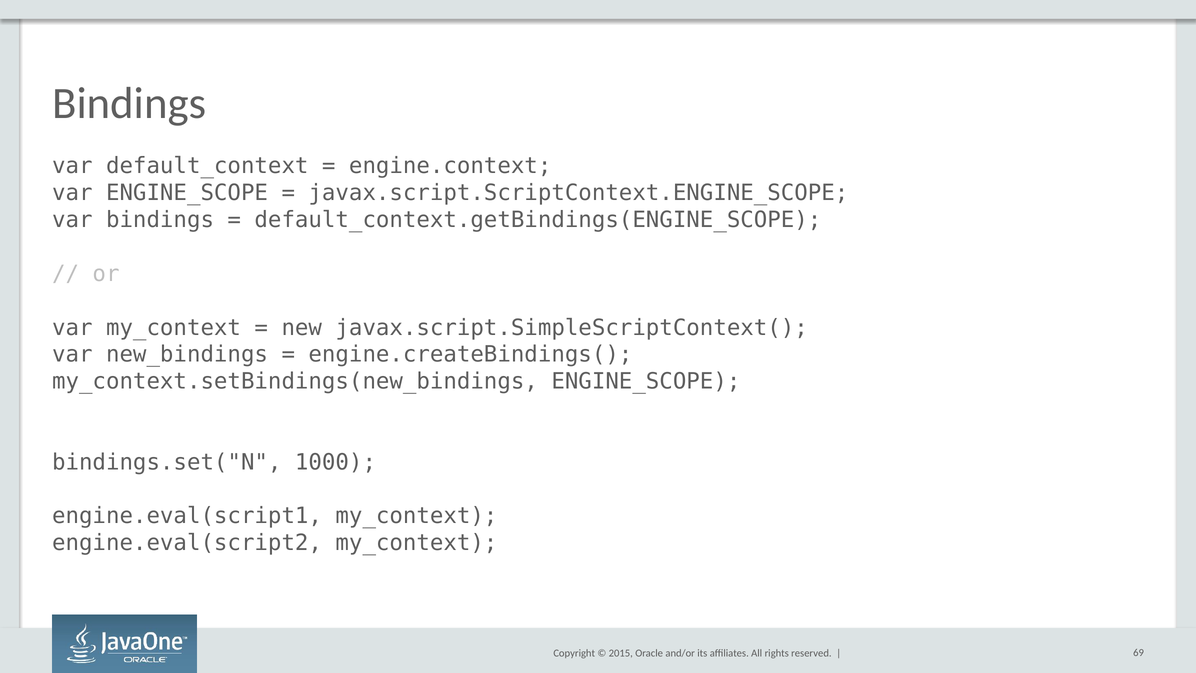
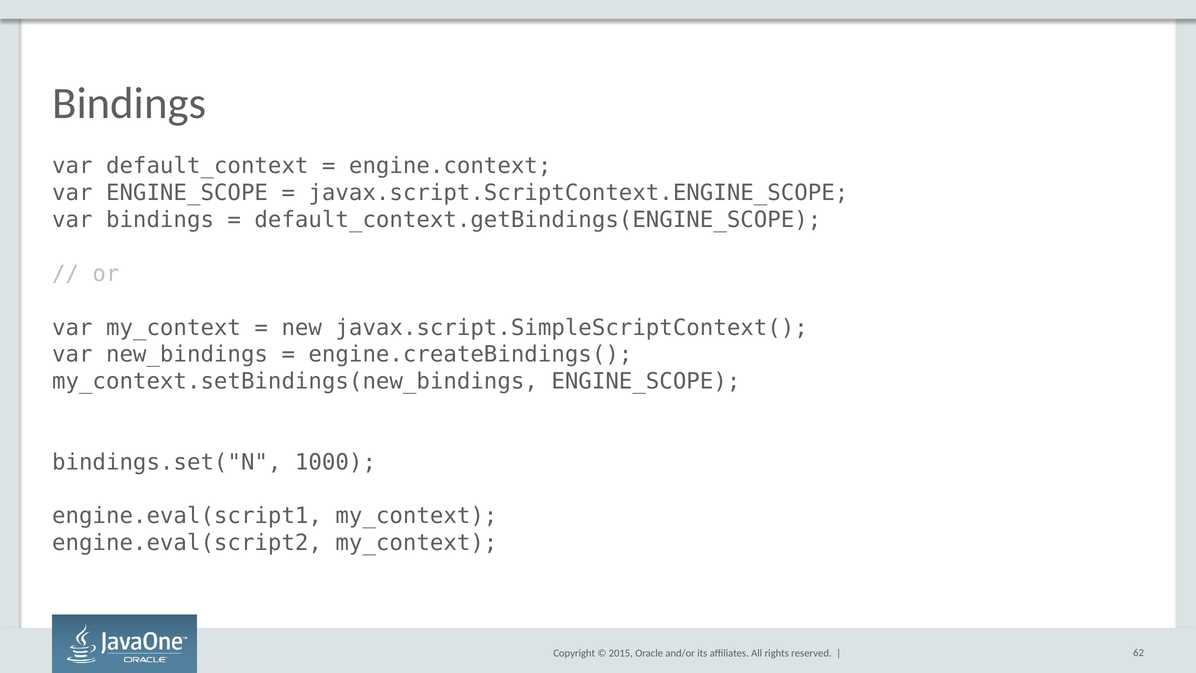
69: 69 -> 62 (1139, 653)
